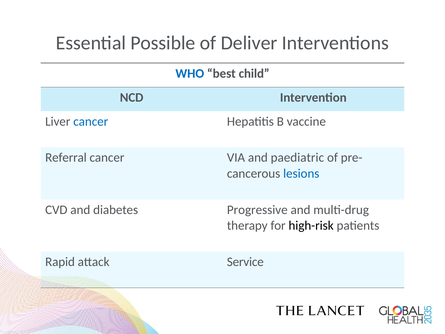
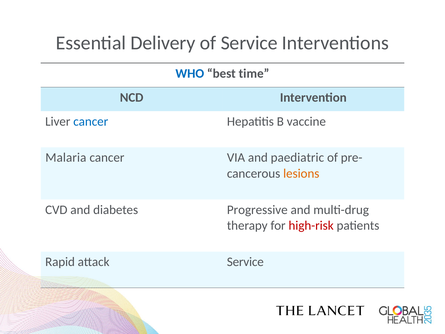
Possible: Possible -> Delivery (163, 43)
of Deliver: Deliver -> Service (249, 43)
child: child -> time (254, 73)
Referral: Referral -> Malaria (66, 158)
lesions colour: blue -> orange (301, 173)
high-risk colour: black -> red (311, 226)
